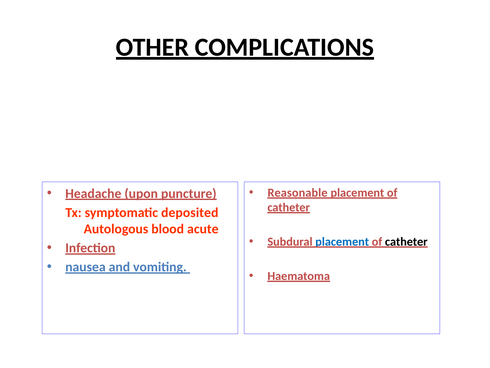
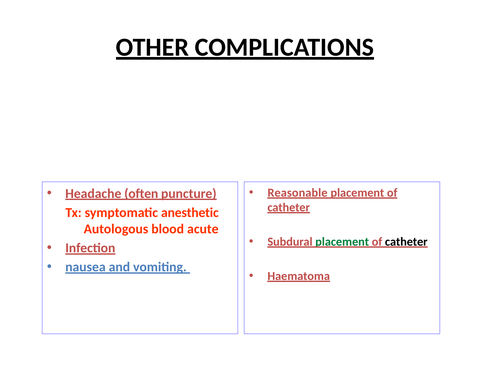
upon: upon -> often (141, 193)
deposited: deposited -> anesthetic (190, 212)
placement colour: blue -> green (342, 241)
